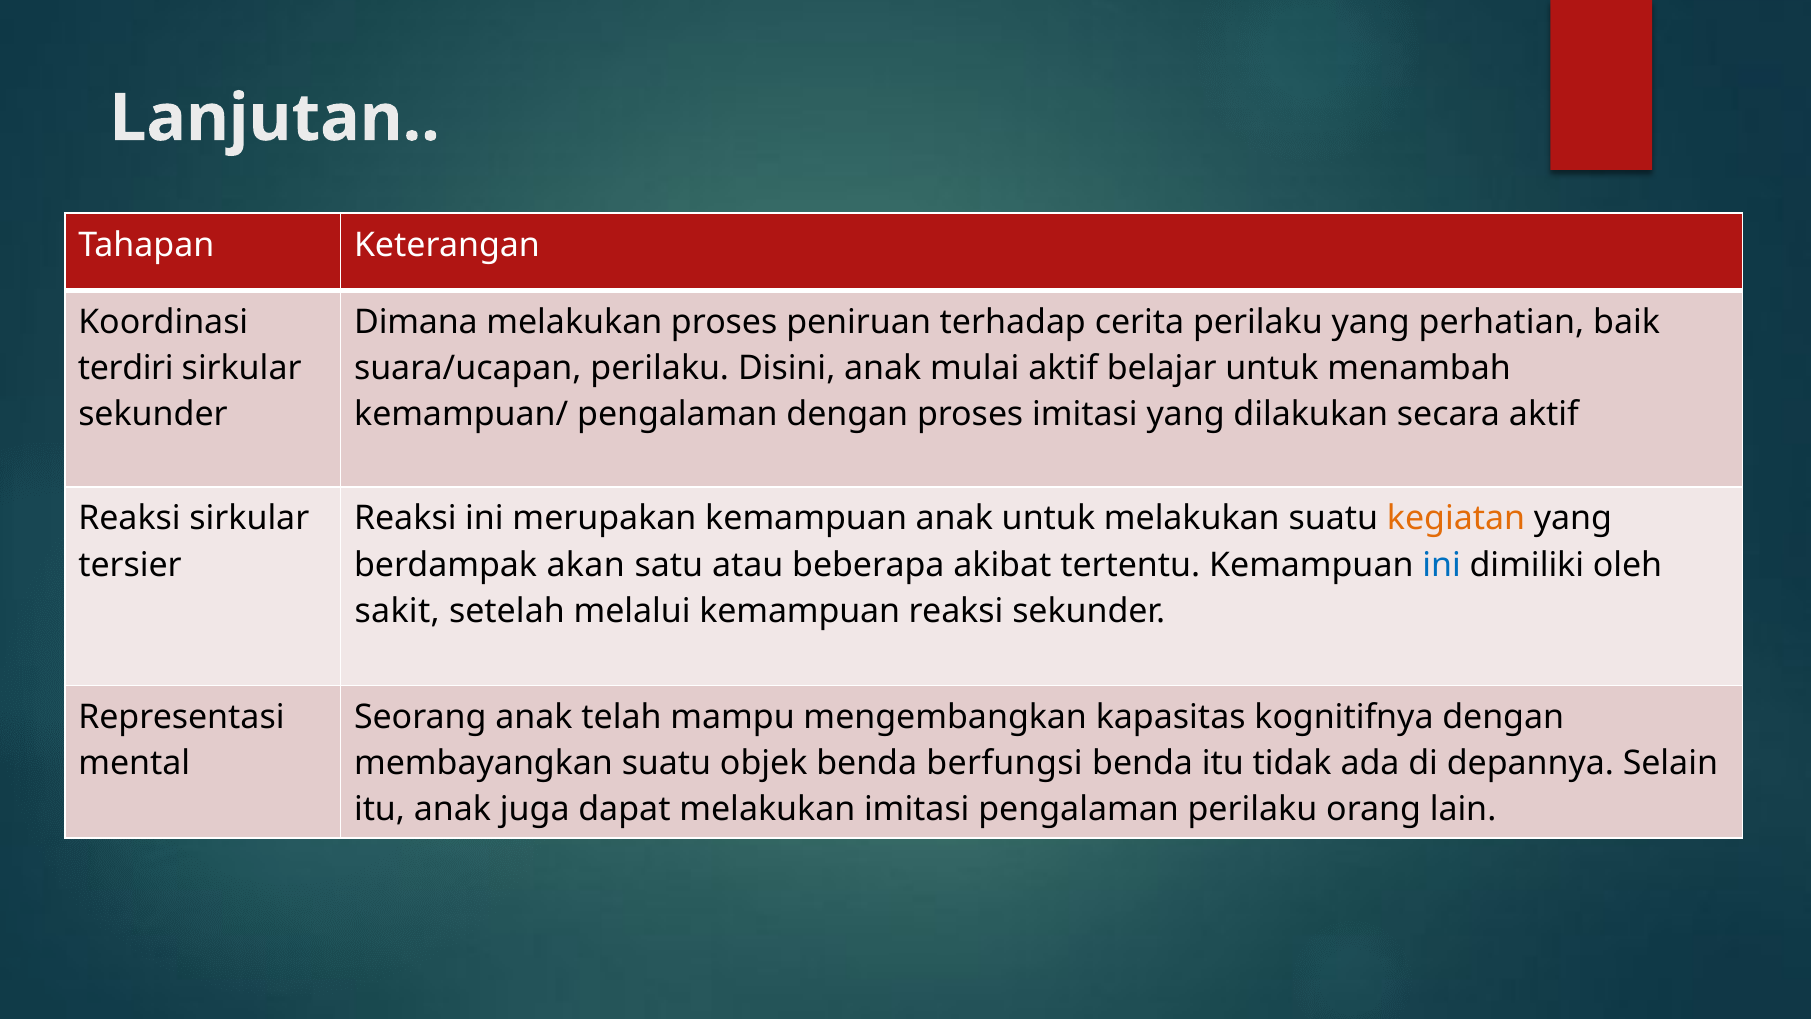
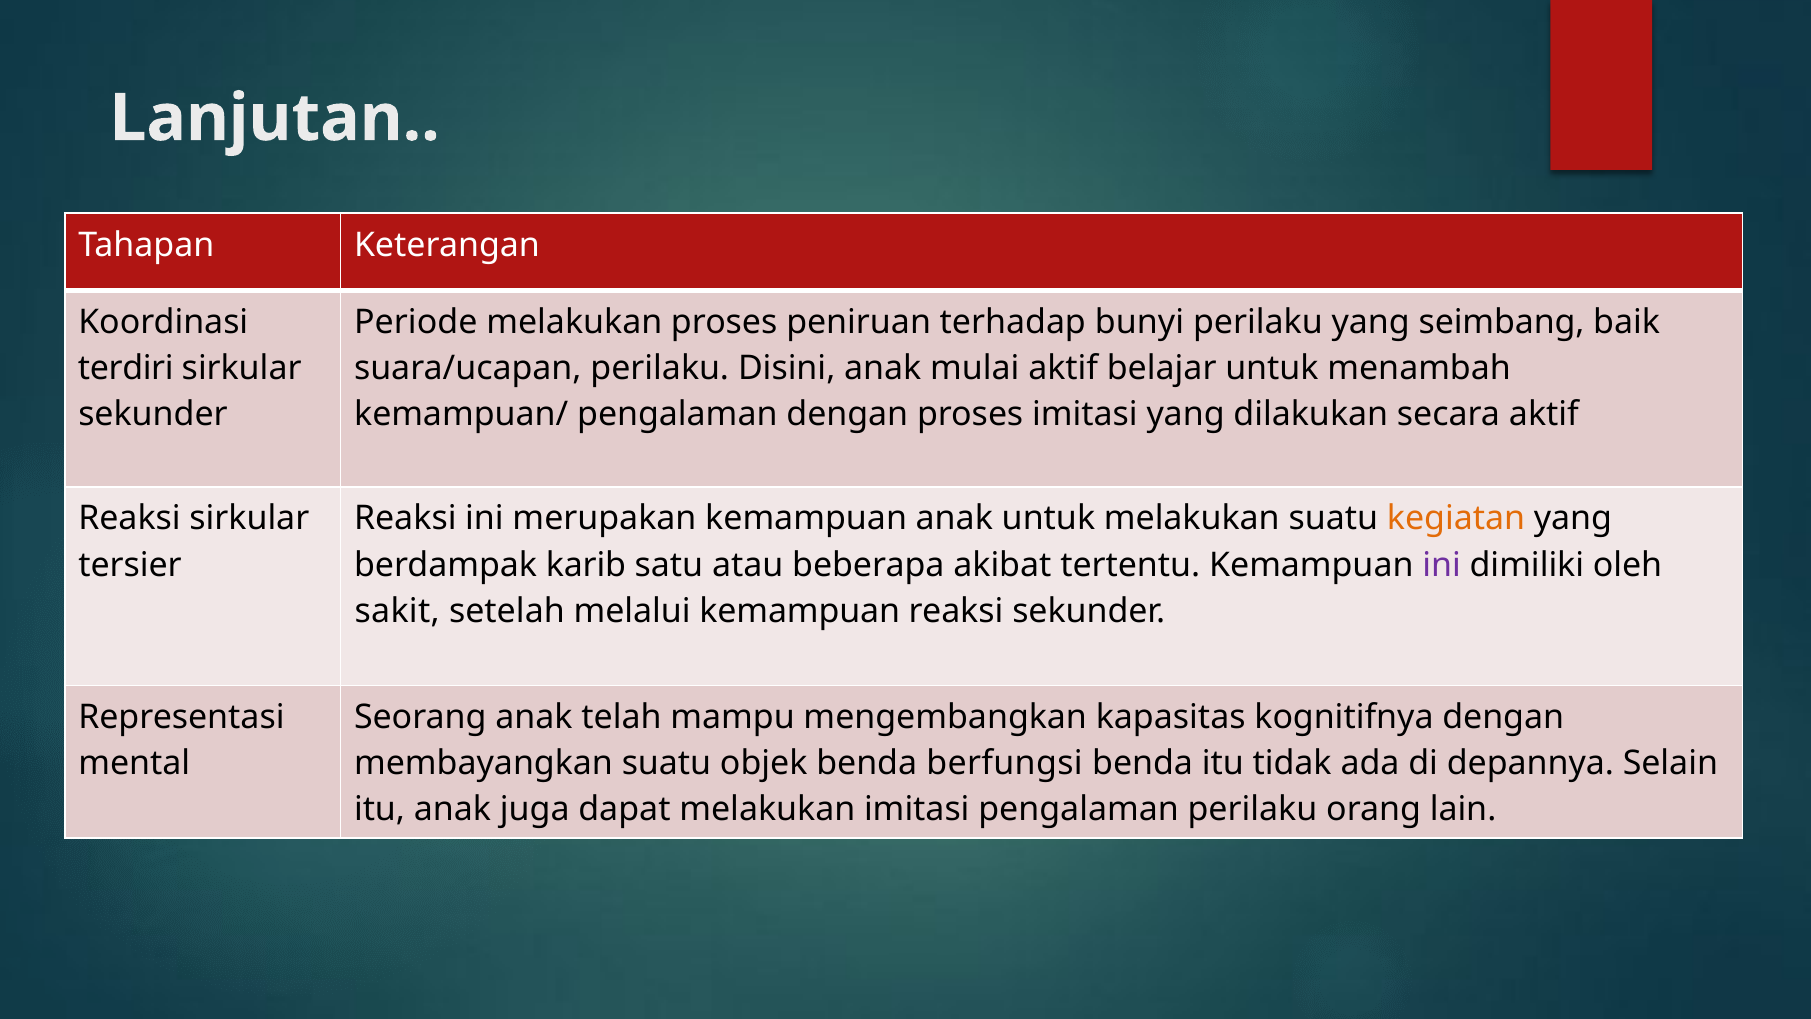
Dimana: Dimana -> Periode (416, 322)
cerita: cerita -> bunyi (1139, 322)
perhatian: perhatian -> seimbang (1502, 322)
akan: akan -> karib (586, 565)
ini colour: blue -> purple (1442, 565)
